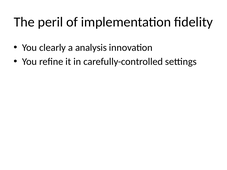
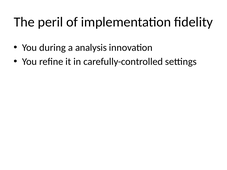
clearly: clearly -> during (52, 48)
